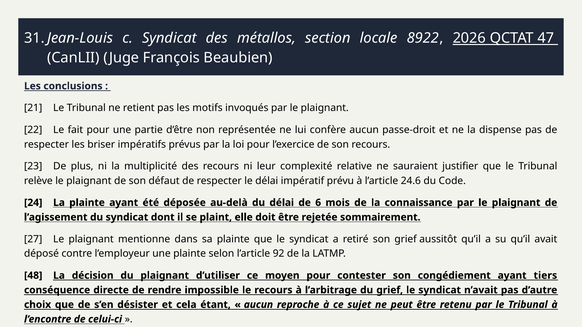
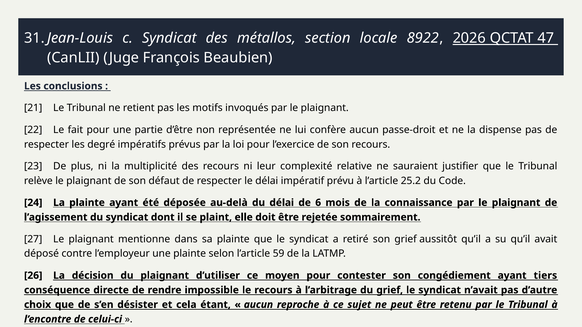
briser: briser -> degré (101, 144)
24.6: 24.6 -> 25.2 (411, 181)
92: 92 -> 59 (279, 254)
48: 48 -> 26 (33, 276)
